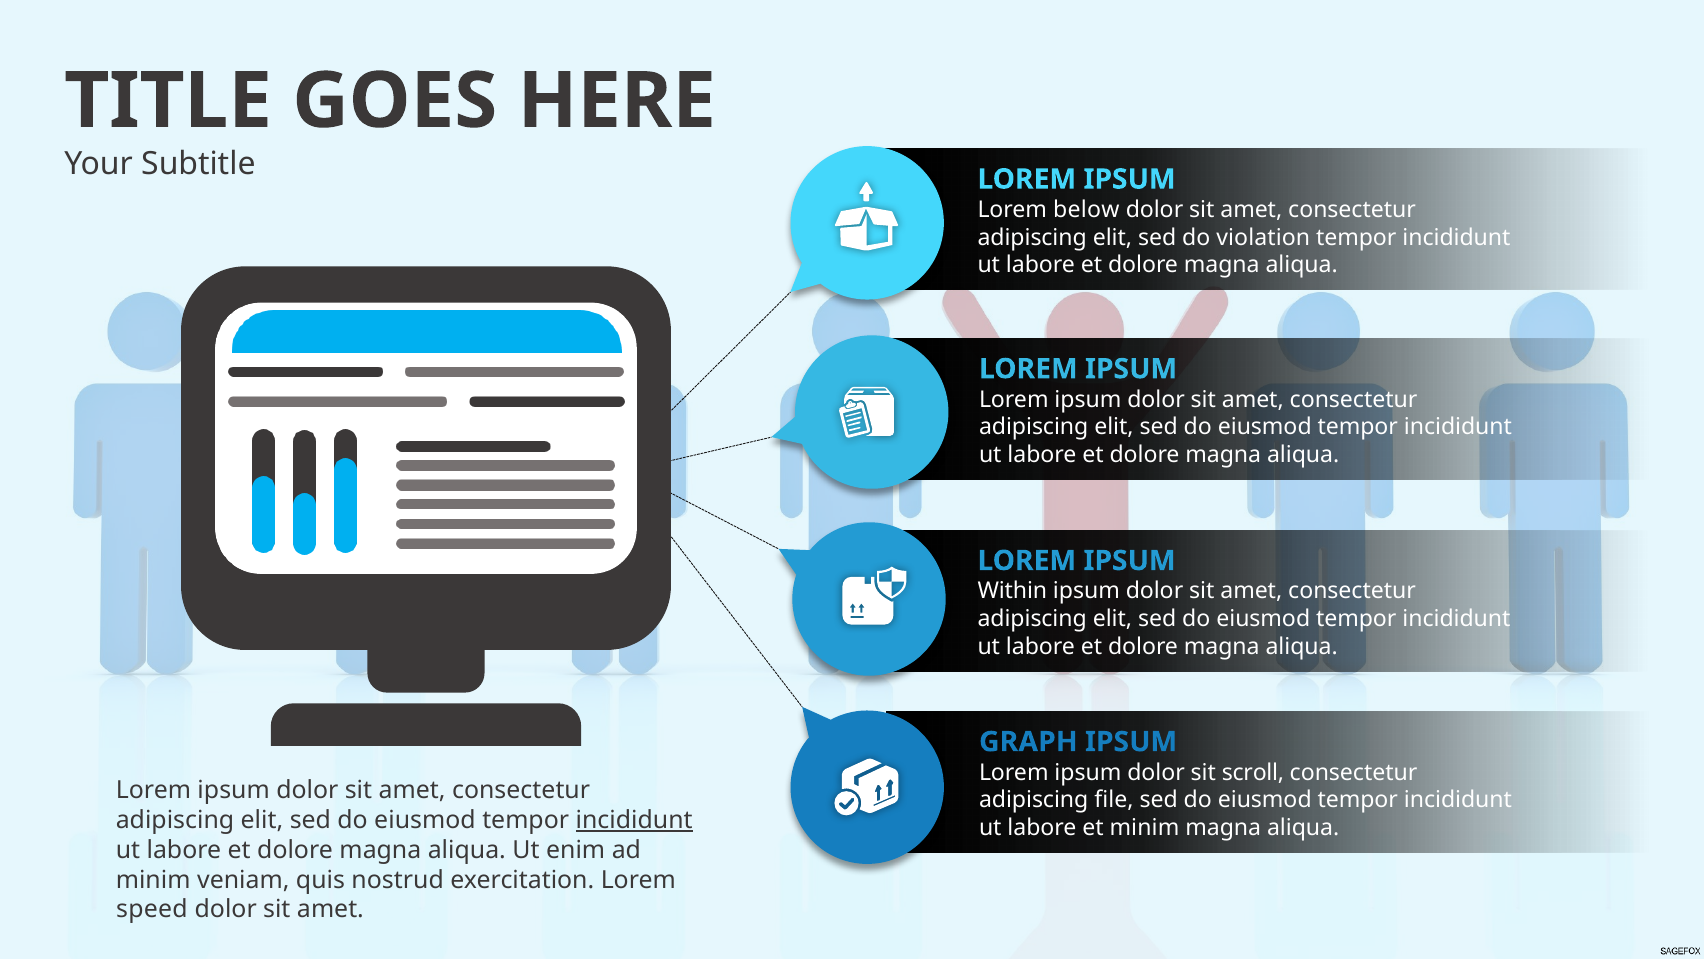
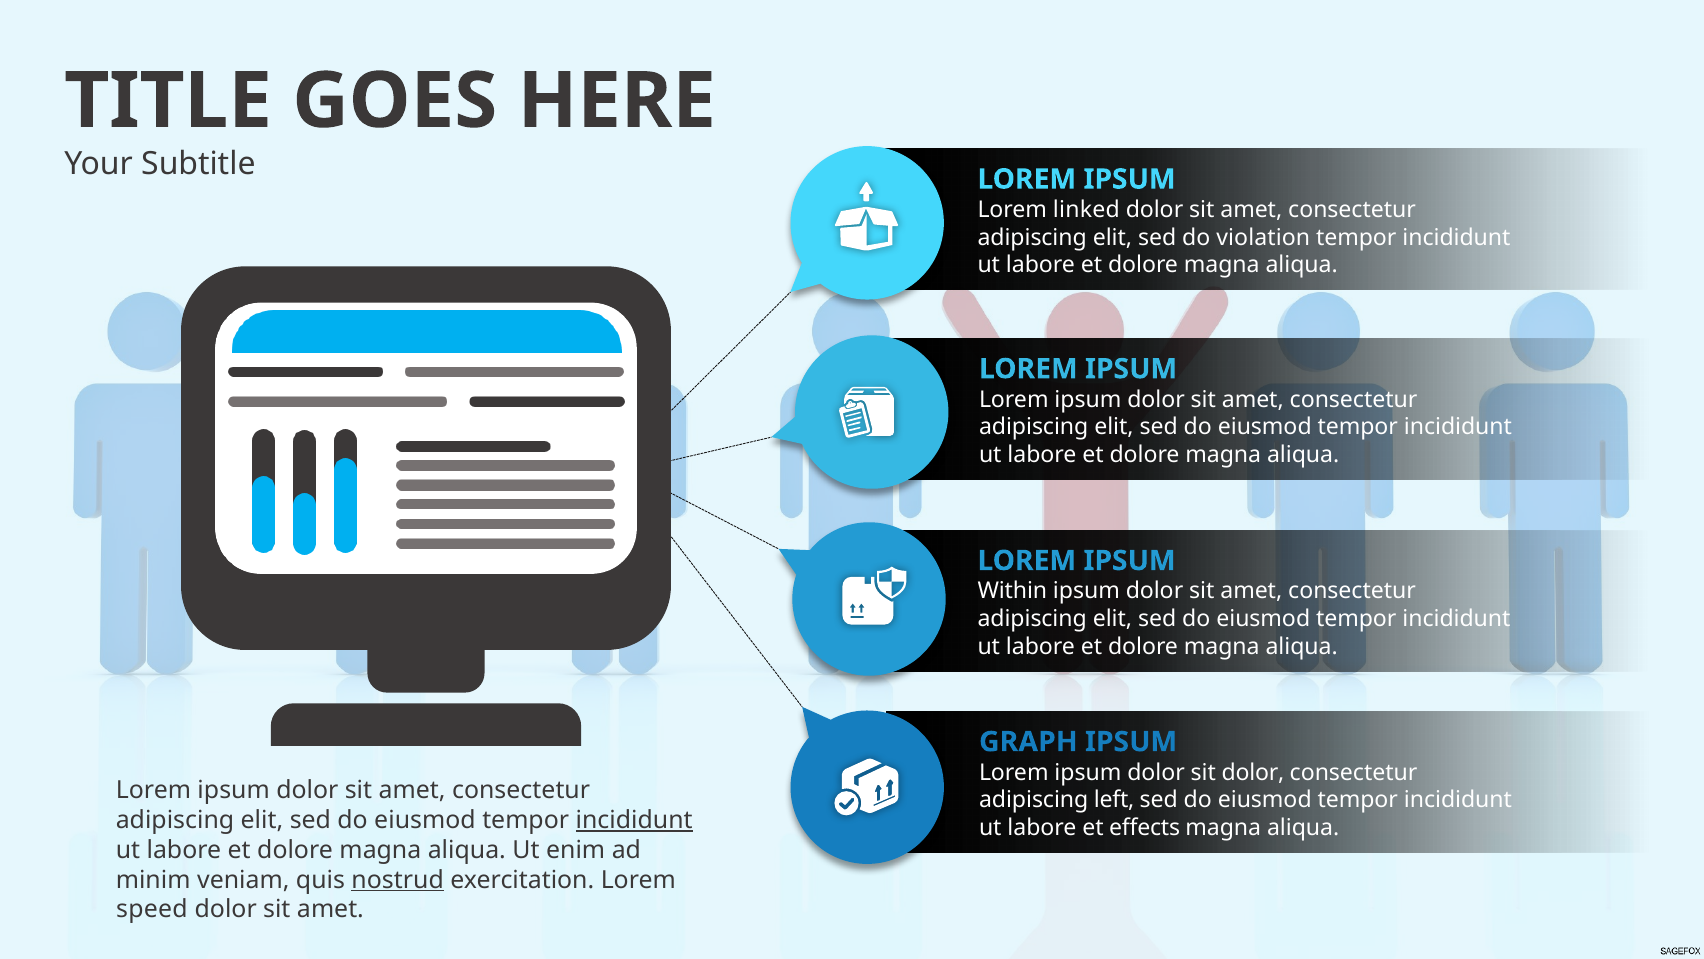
below: below -> linked (1086, 210)
sit scroll: scroll -> dolor (1253, 772)
file: file -> left (1114, 800)
et minim: minim -> effects (1145, 827)
nostrud underline: none -> present (398, 879)
